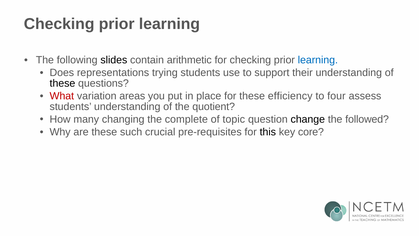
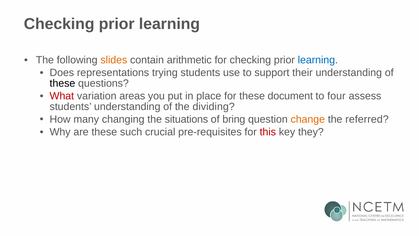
slides colour: black -> orange (114, 60)
efficiency: efficiency -> document (290, 96)
quotient: quotient -> dividing (214, 106)
complete: complete -> situations (186, 119)
topic: topic -> bring (234, 119)
change colour: black -> orange (308, 119)
followed: followed -> referred (367, 119)
this colour: black -> red (268, 132)
core: core -> they (311, 132)
